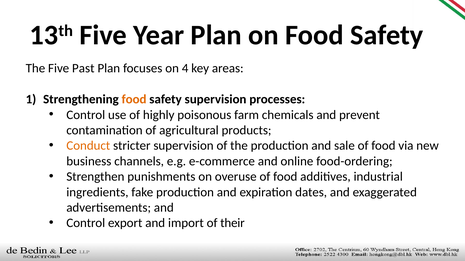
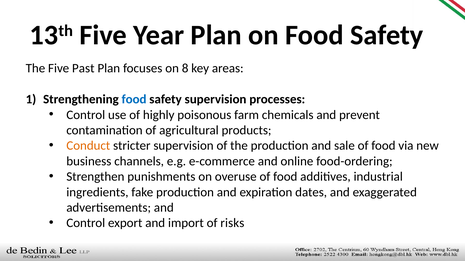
4: 4 -> 8 (185, 68)
food colour: orange -> blue (134, 99)
their: their -> risks (232, 224)
